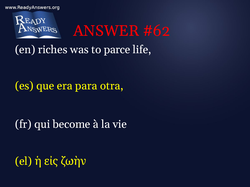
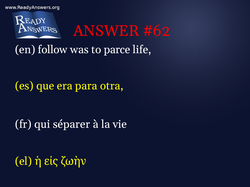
riches: riches -> follow (53, 50)
become: become -> séparer (71, 125)
